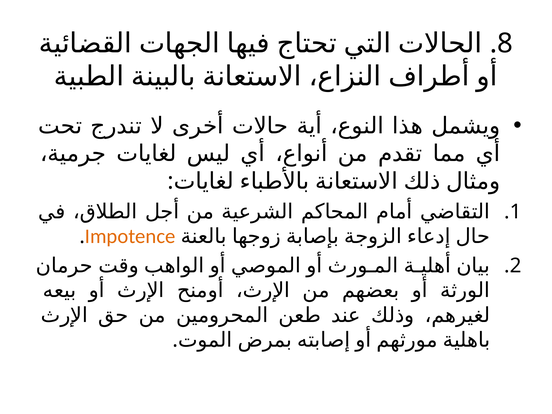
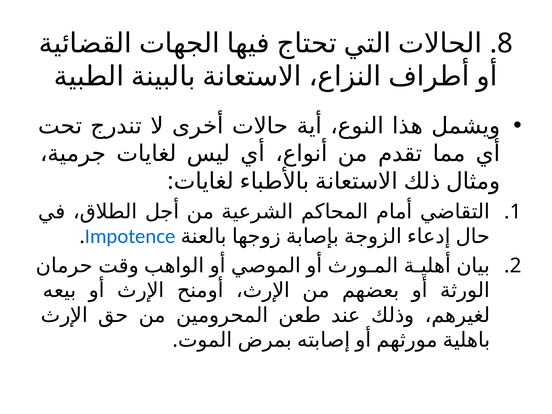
Impotence colour: orange -> blue (130, 236)
